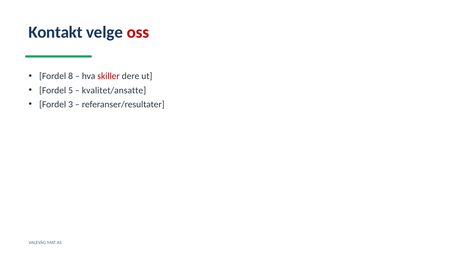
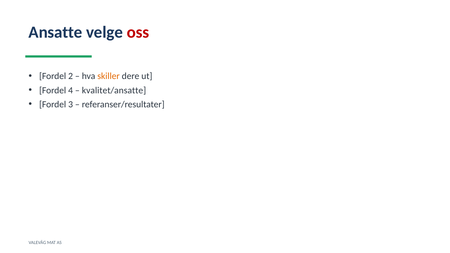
Kontakt: Kontakt -> Ansatte (56, 32)
8: 8 -> 2 (71, 76)
skiller colour: red -> orange (109, 76)
5: 5 -> 4 (71, 90)
